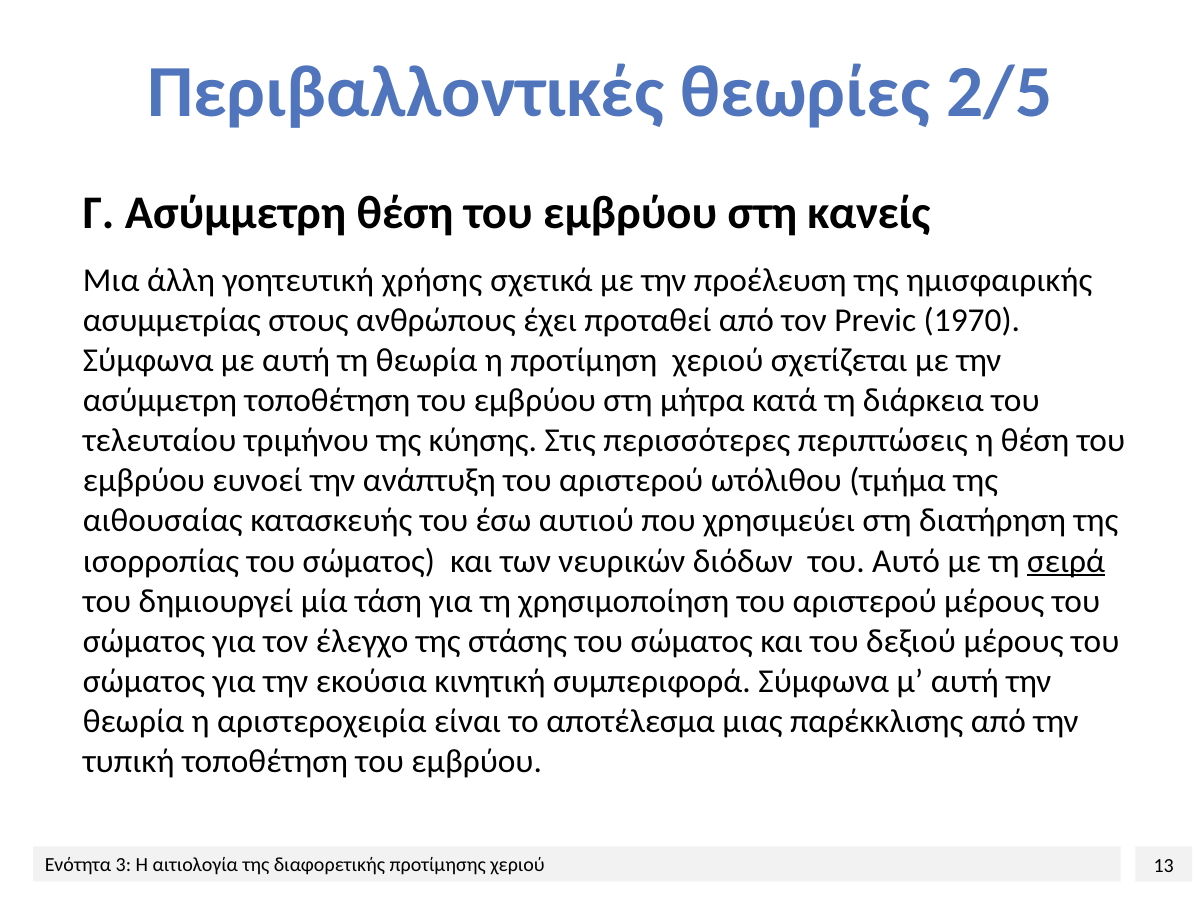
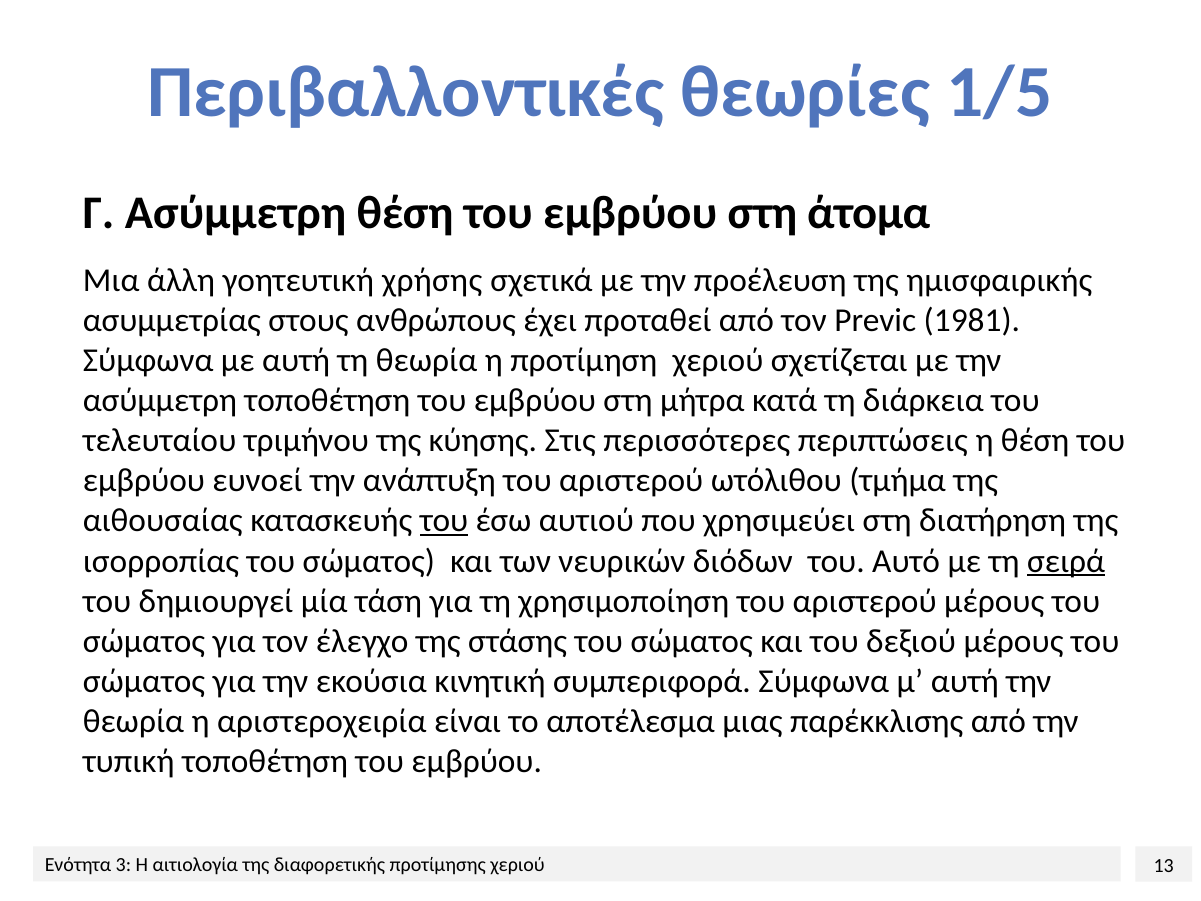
2/5: 2/5 -> 1/5 (1000, 92)
κανείς: κανείς -> άτομα (869, 213)
1970: 1970 -> 1981 (972, 321)
του underline: none -> present (444, 521)
